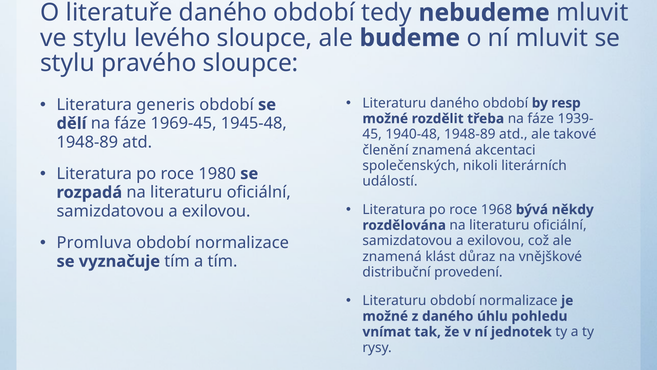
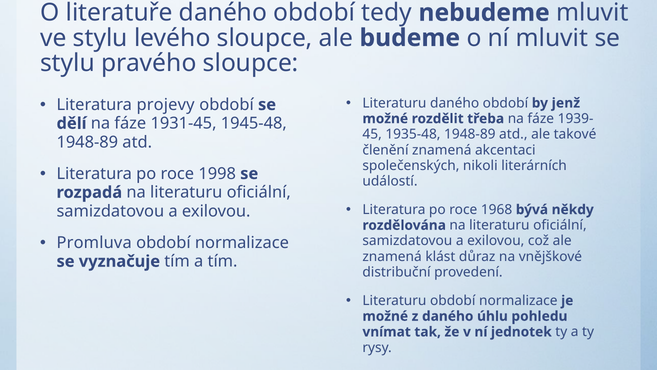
resp: resp -> jenž (566, 103)
generis: generis -> projevy (166, 105)
1969-45: 1969-45 -> 1931-45 (184, 123)
1940-48: 1940-48 -> 1935-48 (413, 134)
1980: 1980 -> 1998 (217, 174)
